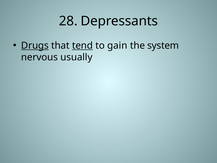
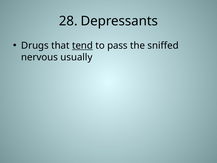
Drugs underline: present -> none (35, 46)
gain: gain -> pass (117, 46)
system: system -> sniffed (163, 46)
